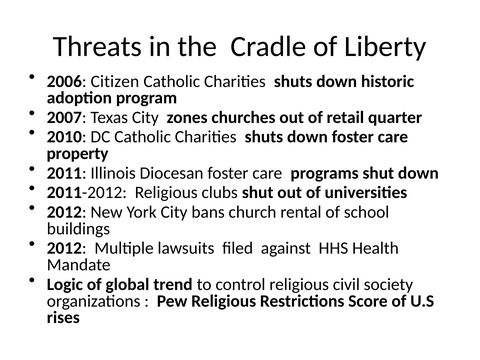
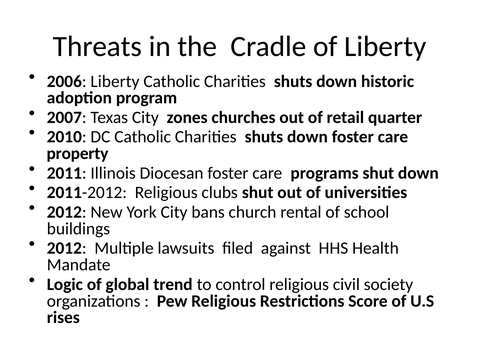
2006 Citizen: Citizen -> Liberty (115, 81)
